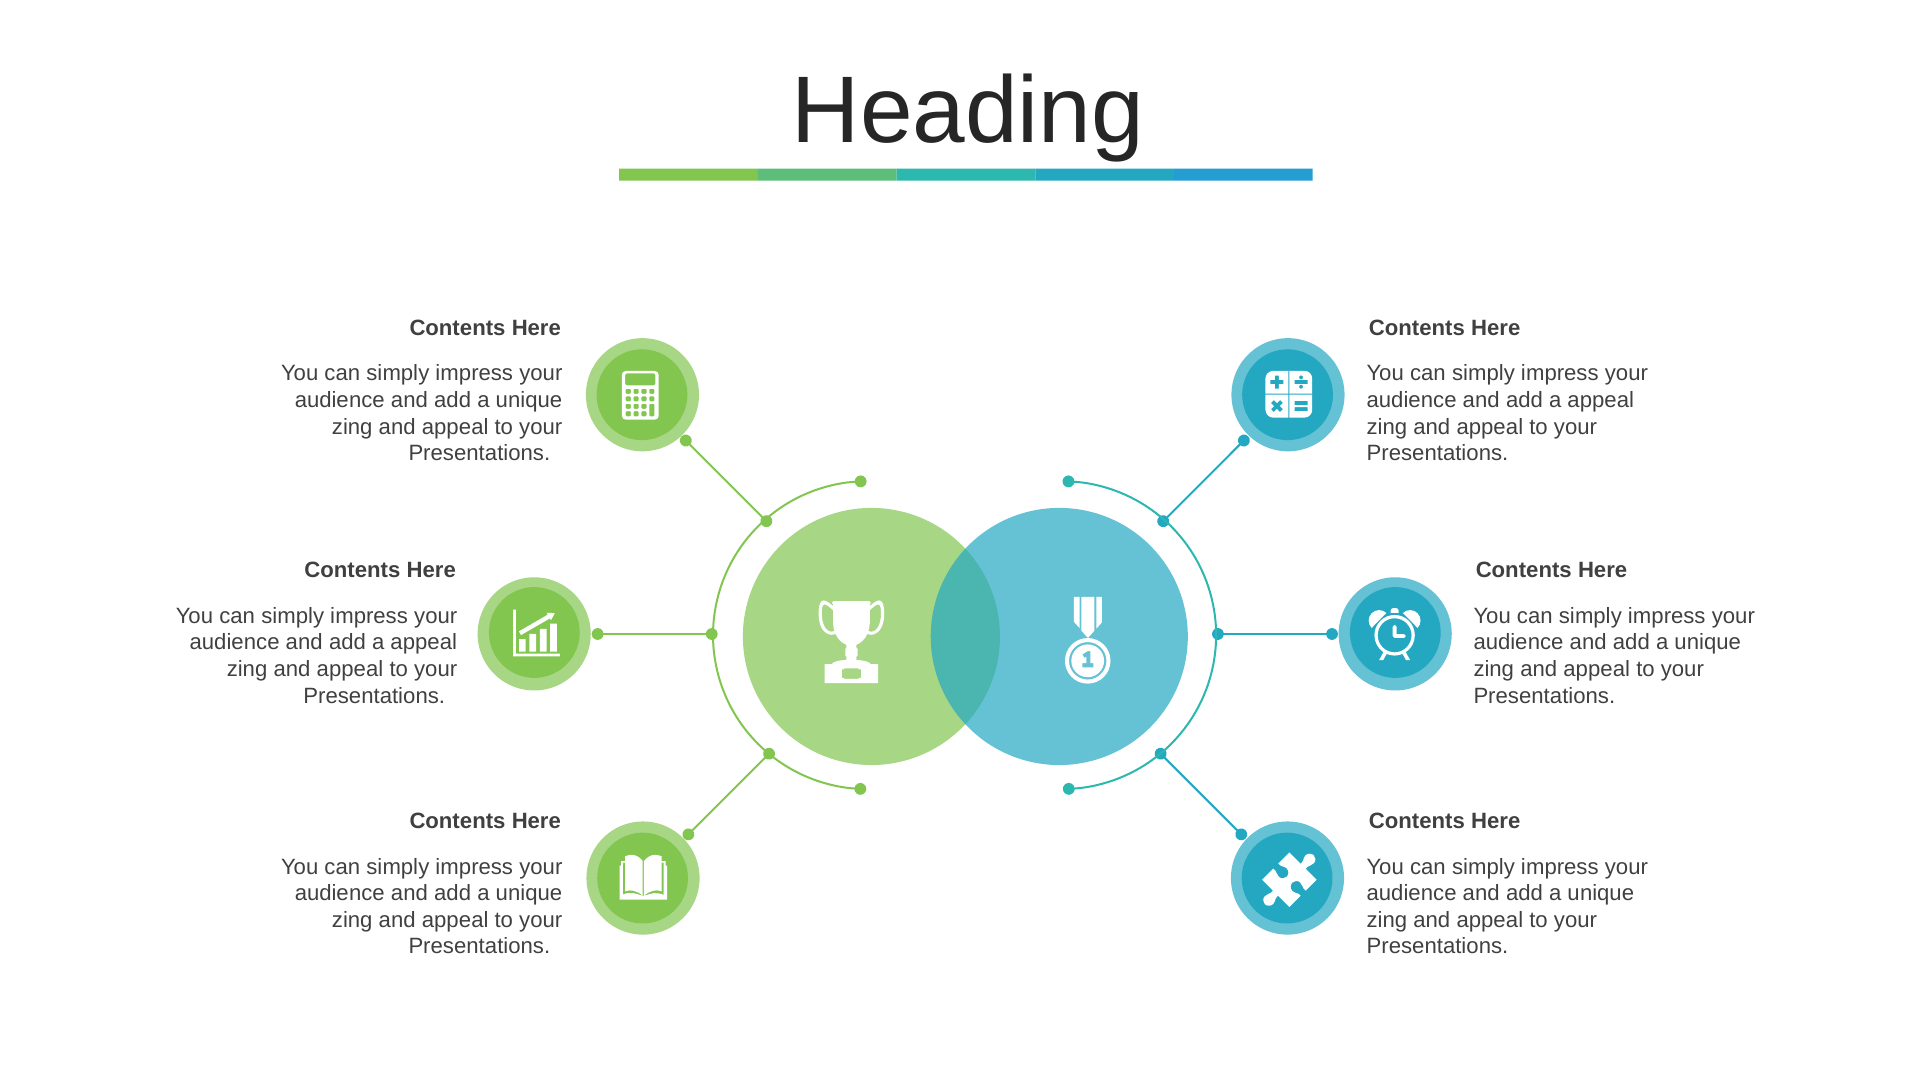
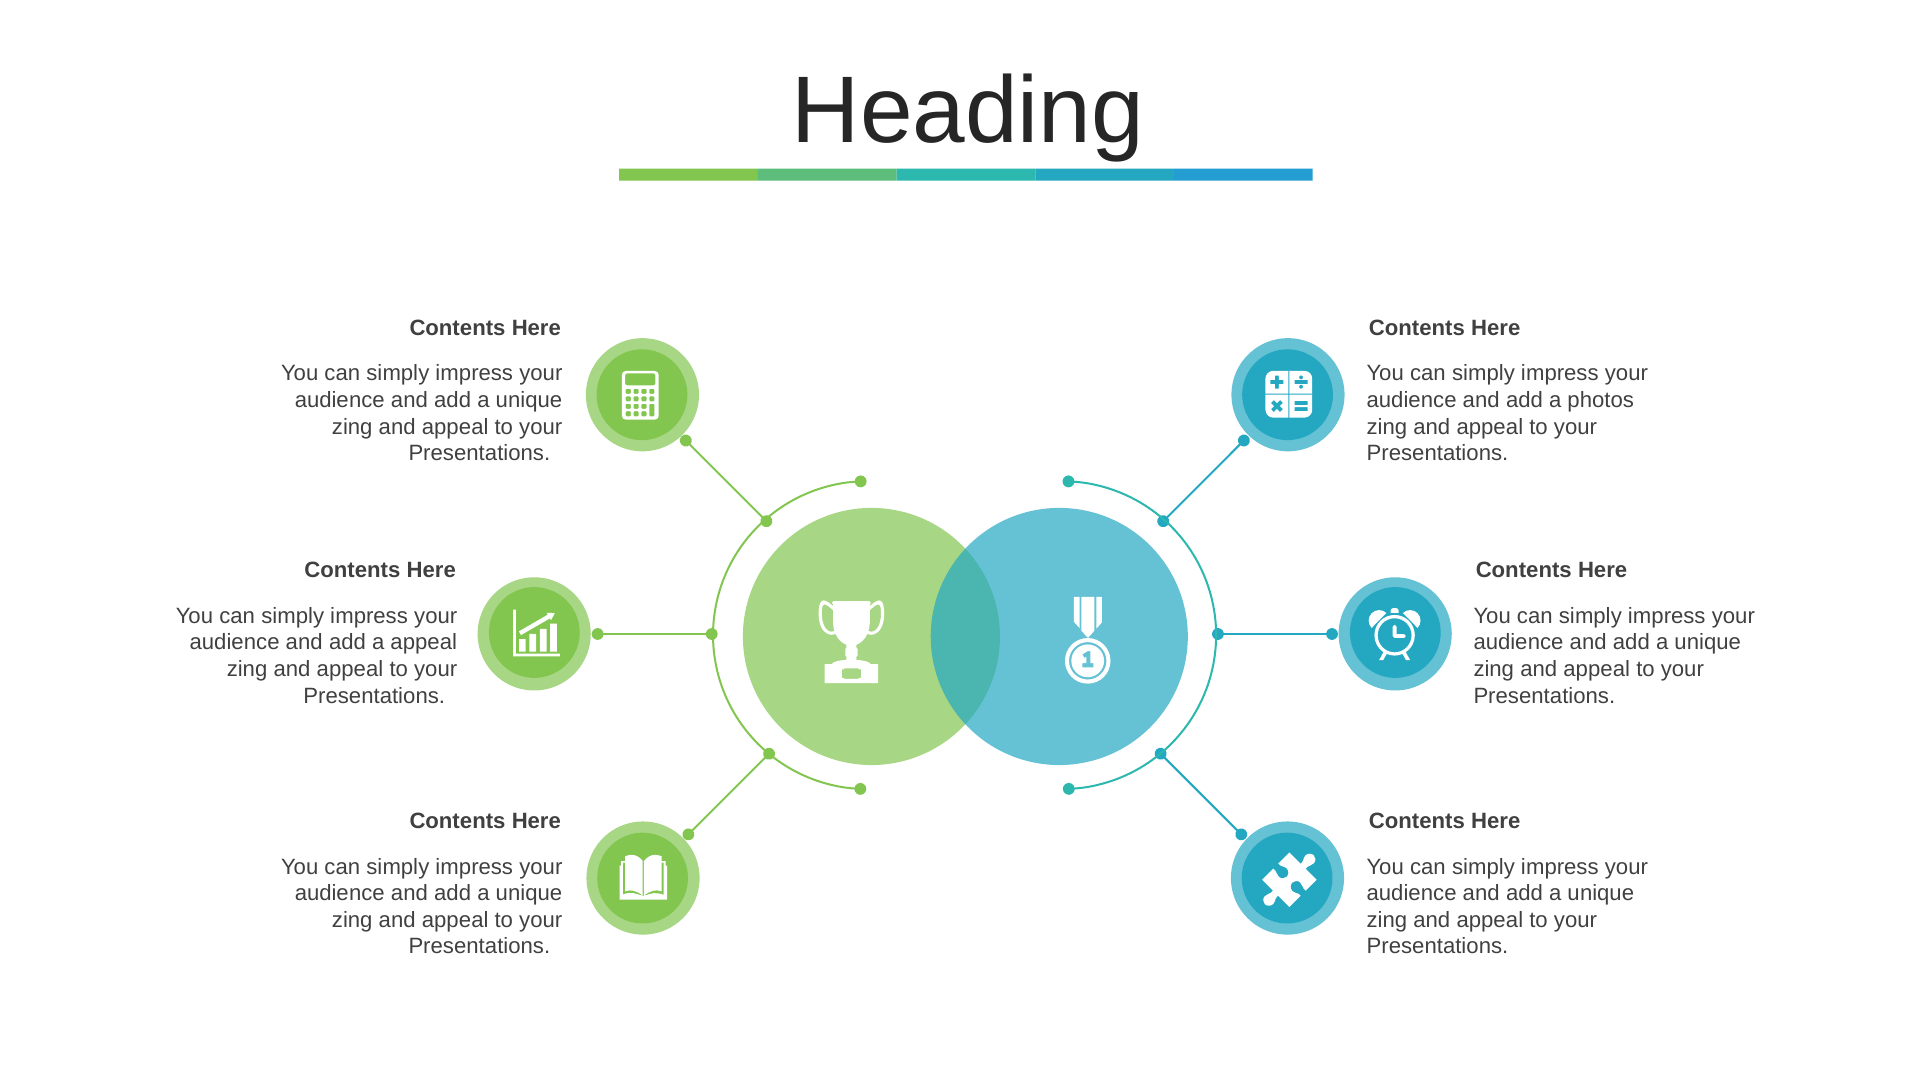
appeal: appeal -> photos (1601, 400)
